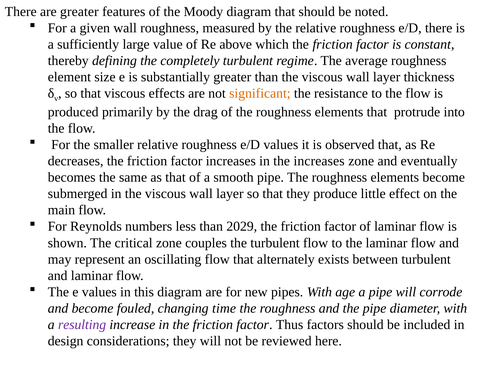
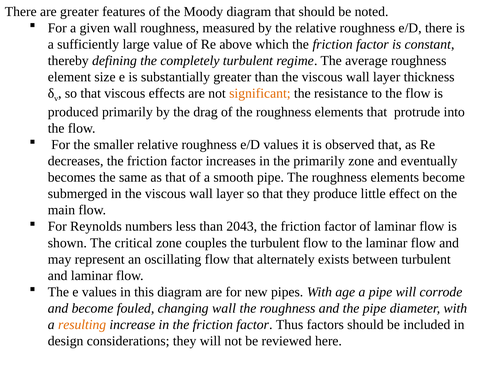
the increases: increases -> primarily (319, 161)
2029: 2029 -> 2043 (242, 227)
changing time: time -> wall (224, 309)
resulting colour: purple -> orange (82, 325)
